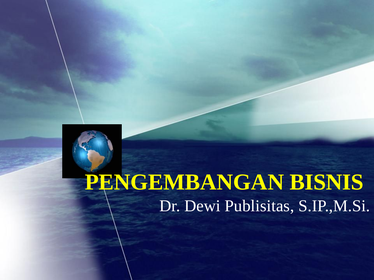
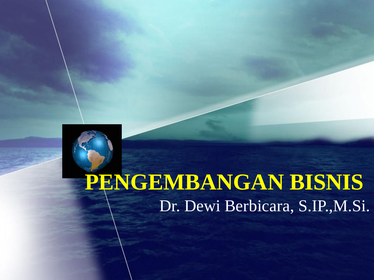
Publisitas: Publisitas -> Berbicara (259, 206)
